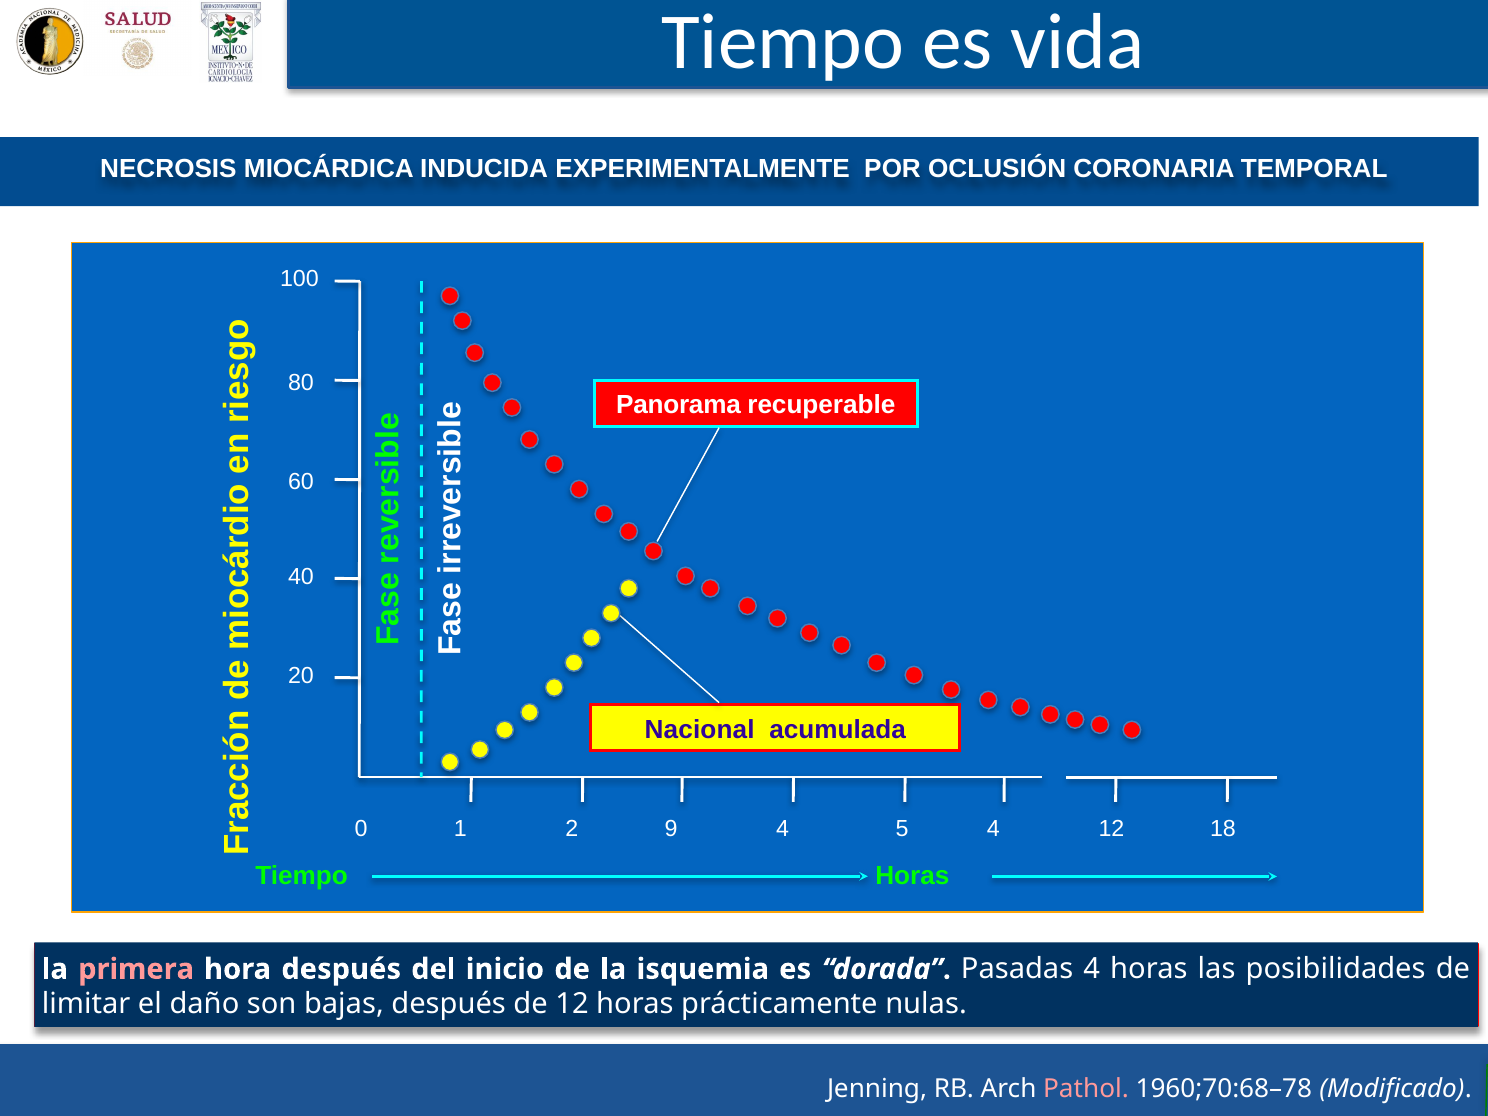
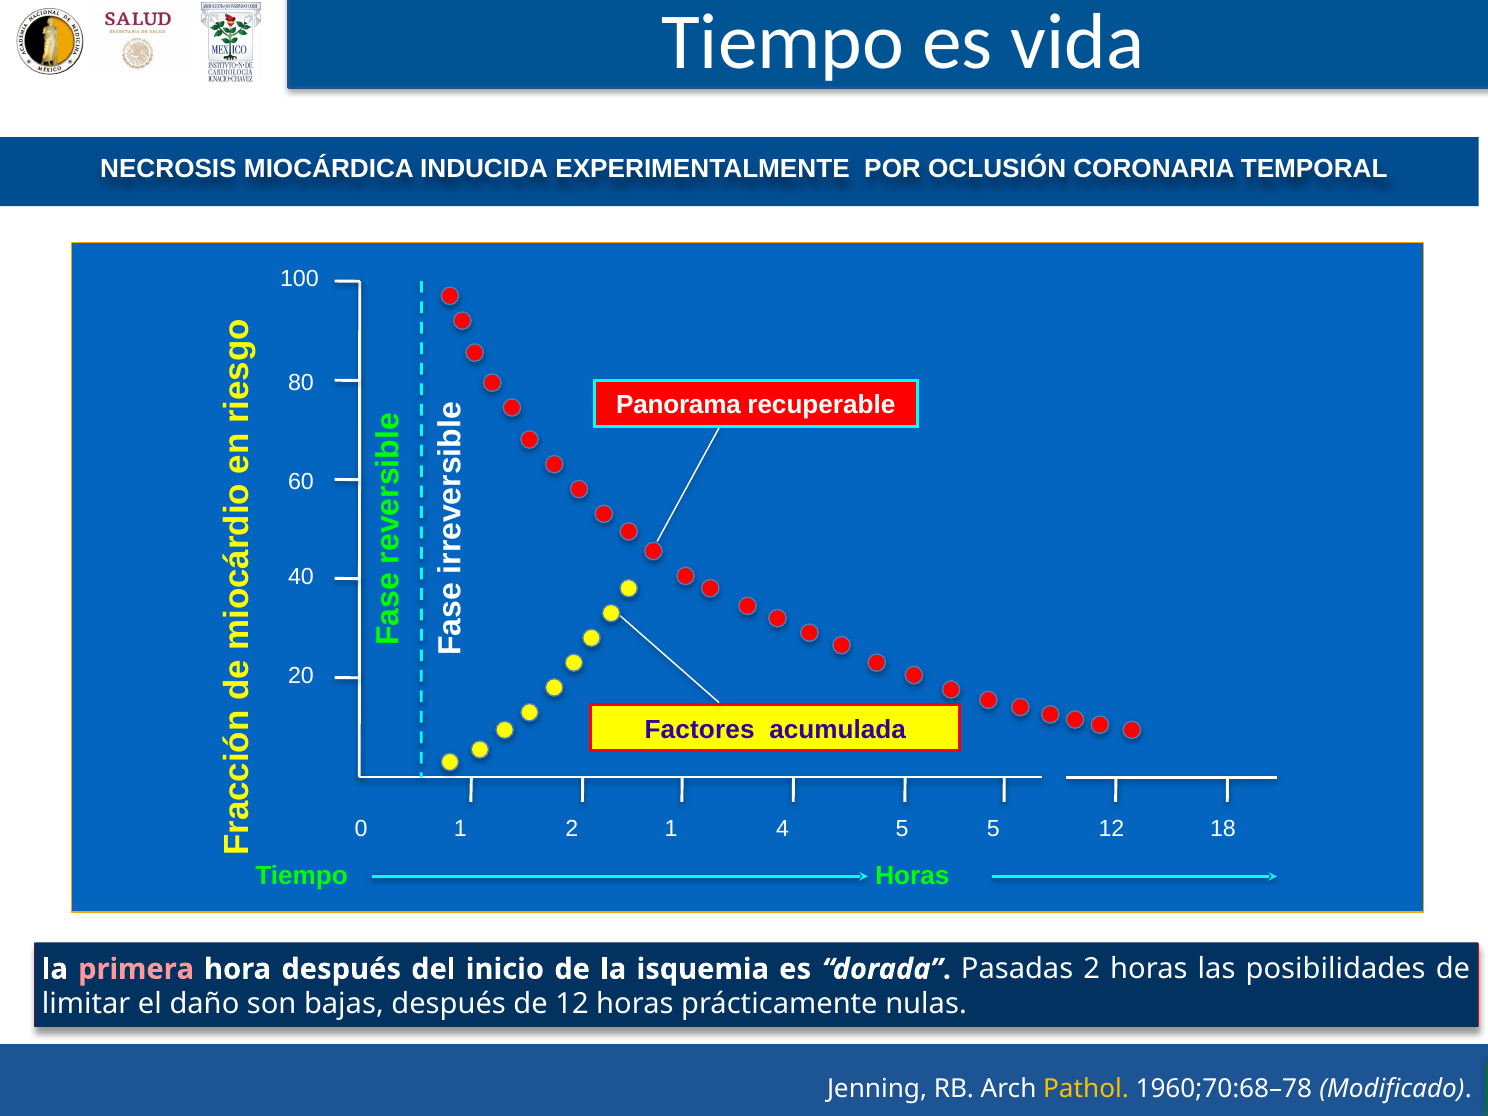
Nacional: Nacional -> Factores (700, 730)
2 9: 9 -> 1 (671, 829)
5 4: 4 -> 5 (993, 829)
Pasadas 4: 4 -> 2 (1092, 969)
Pathol colour: pink -> yellow (1086, 1089)
